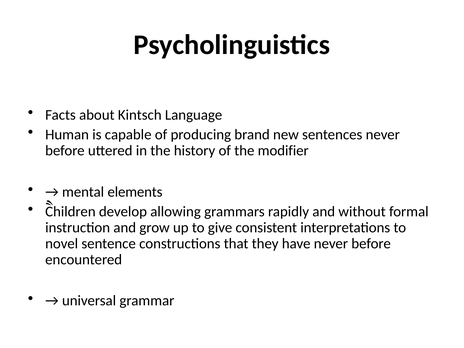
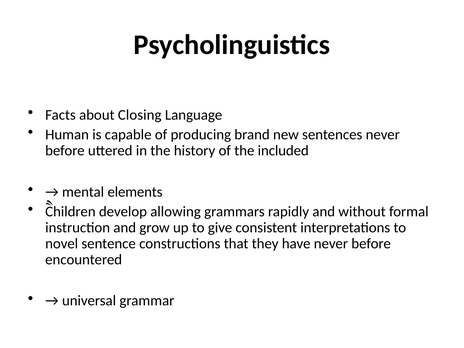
Kintsch: Kintsch -> Closing (140, 115)
modifier: modifier -> included (283, 151)
